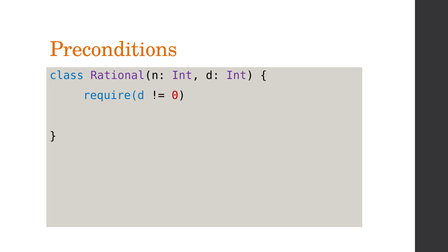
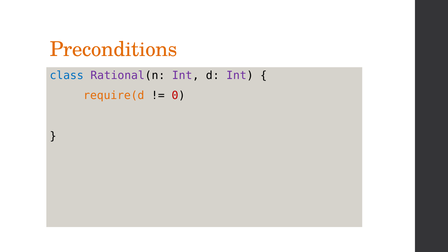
require(d colour: blue -> orange (114, 96)
